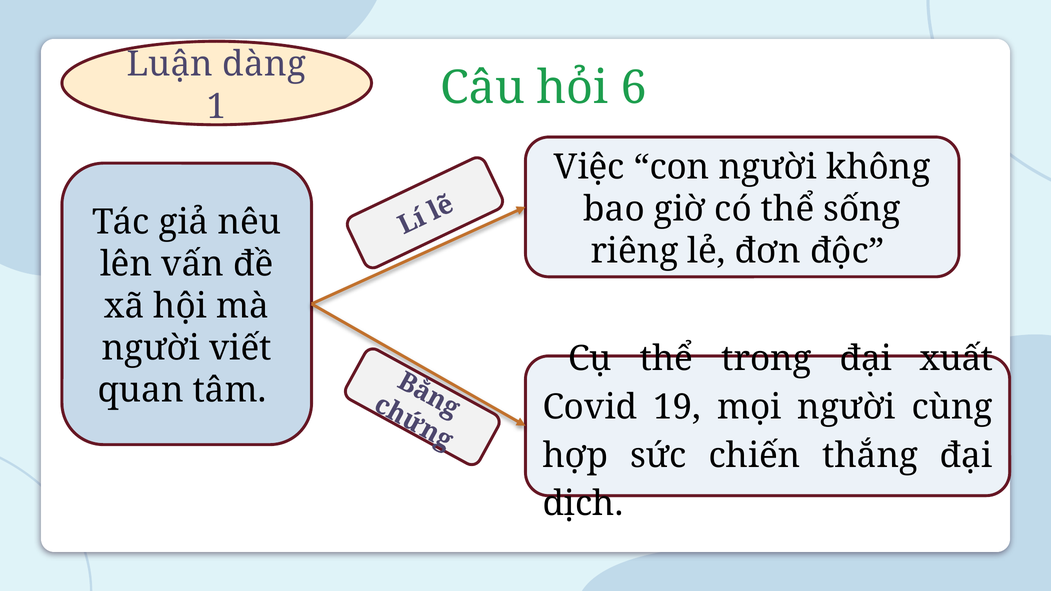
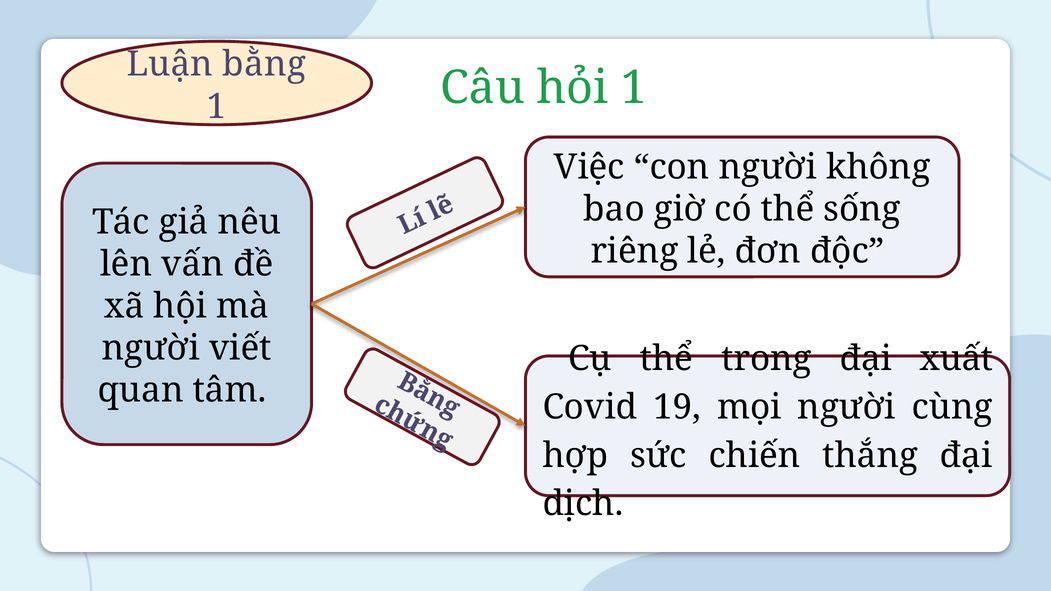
dàng: dàng -> bằng (264, 64)
hỏi 6: 6 -> 1 (634, 88)
